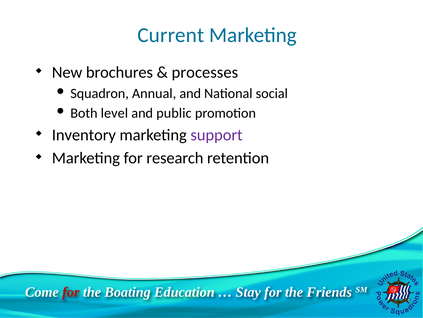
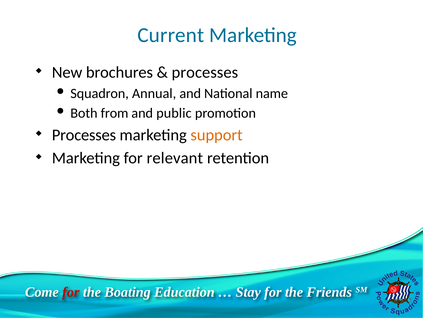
social: social -> name (272, 93)
level: level -> from (115, 113)
Inventory: Inventory -> Processes (84, 135)
support colour: purple -> orange (217, 135)
research: research -> relevant (175, 158)
